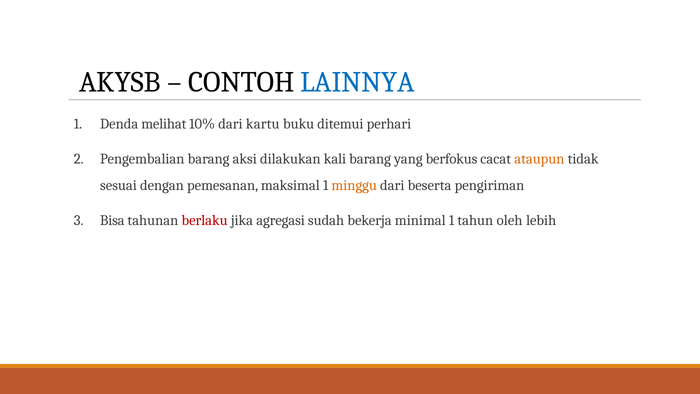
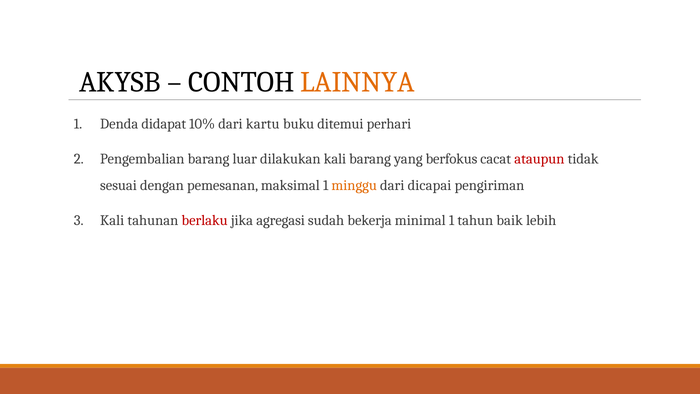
LAINNYA colour: blue -> orange (357, 82)
melihat: melihat -> didapat (164, 124)
aksi: aksi -> luar (245, 159)
ataupun colour: orange -> red (539, 159)
beserta: beserta -> dicapai (430, 185)
Bisa: Bisa -> Kali (112, 220)
oleh: oleh -> baik (510, 220)
